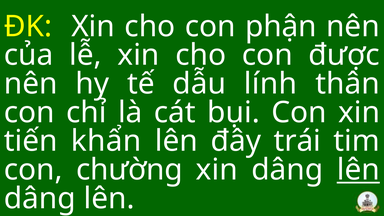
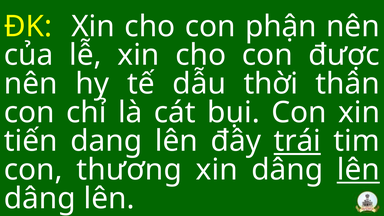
lính: lính -> thời (271, 84)
khẩn: khẩn -> dang (106, 141)
trái underline: none -> present (297, 141)
chường: chường -> thương (129, 170)
